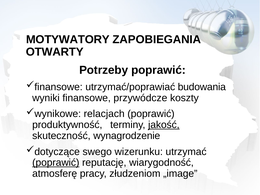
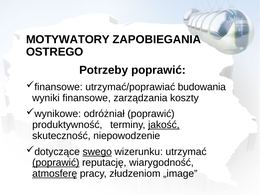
OTWARTY: OTWARTY -> OSTREGO (55, 52)
przywódcze: przywódcze -> zarządzania (140, 98)
relacjach: relacjach -> odróżniał (104, 114)
wynagrodzenie: wynagrodzenie -> niepowodzenie (127, 136)
swego underline: none -> present (97, 152)
atmosferę underline: none -> present (55, 174)
